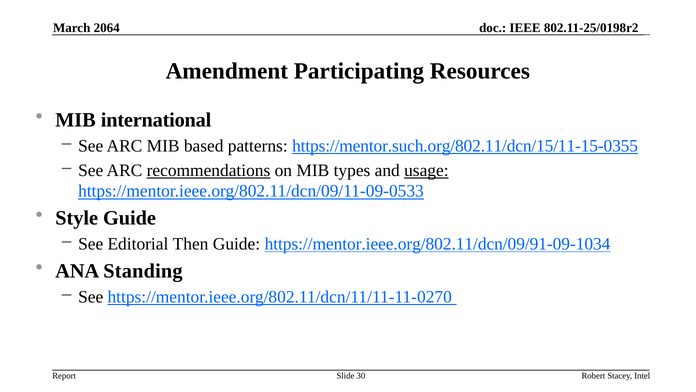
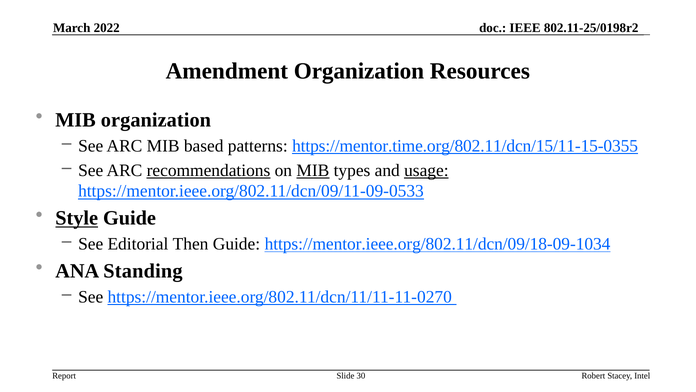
2064: 2064 -> 2022 (107, 28)
Amendment Participating: Participating -> Organization (359, 71)
MIB international: international -> organization (156, 120)
https://mentor.such.org/802.11/dcn/15/11-15-0355: https://mentor.such.org/802.11/dcn/15/11-15-0355 -> https://mentor.time.org/802.11/dcn/15/11-15-0355 (465, 146)
MIB underline: none -> present (313, 170)
Style underline: none -> present (77, 218)
https://mentor.ieee.org/802.11/dcn/09/91-09-1034: https://mentor.ieee.org/802.11/dcn/09/91-09-1034 -> https://mentor.ieee.org/802.11/dcn/09/18-09-1034 (438, 244)
